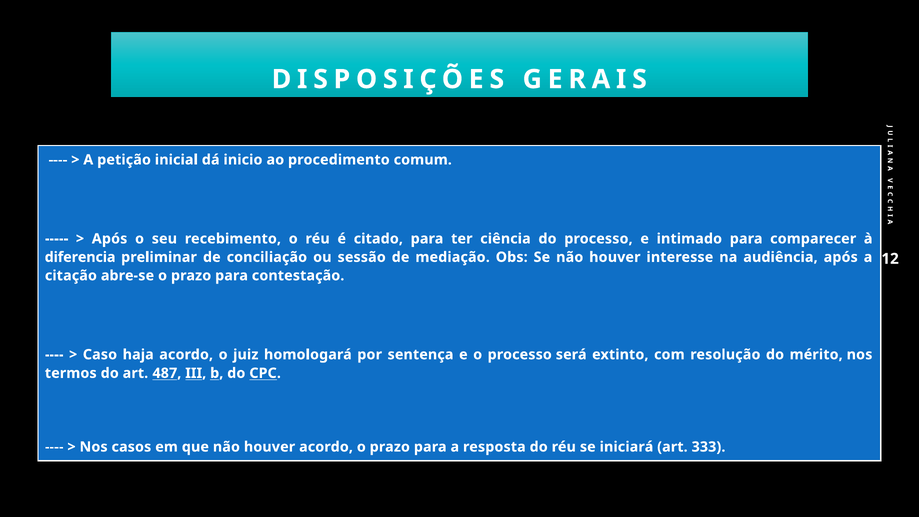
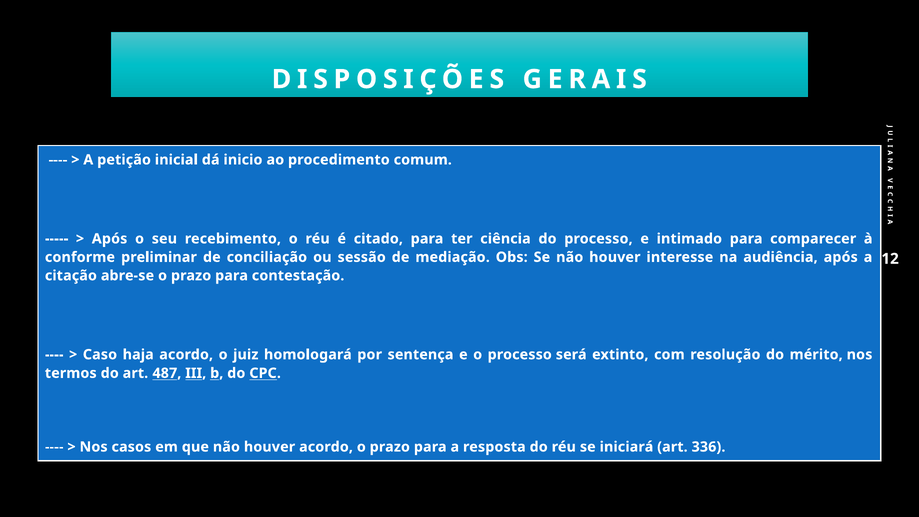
diferencia: diferencia -> conforme (80, 257)
333: 333 -> 336 (709, 447)
